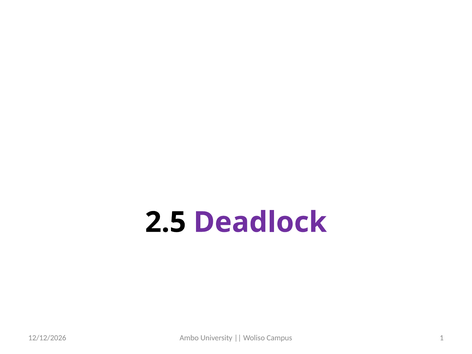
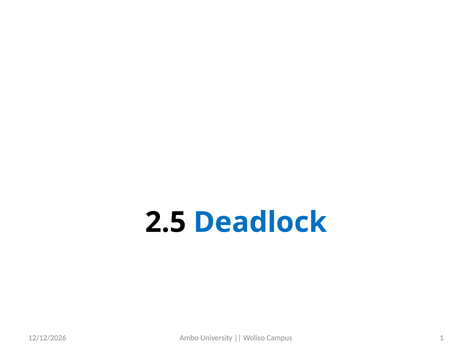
Deadlock colour: purple -> blue (260, 222)
